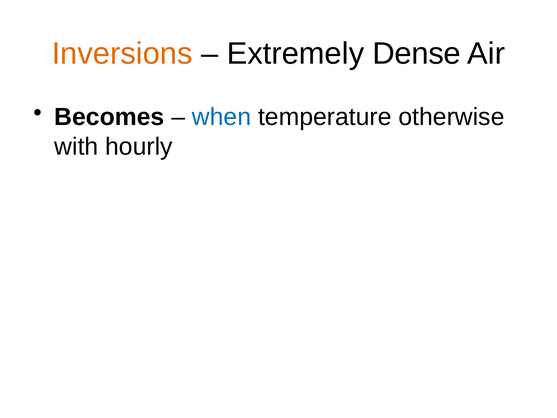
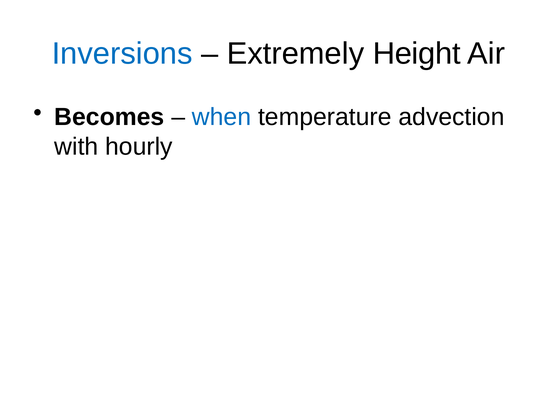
Inversions colour: orange -> blue (122, 54)
Dense: Dense -> Height (417, 54)
otherwise: otherwise -> advection (451, 117)
